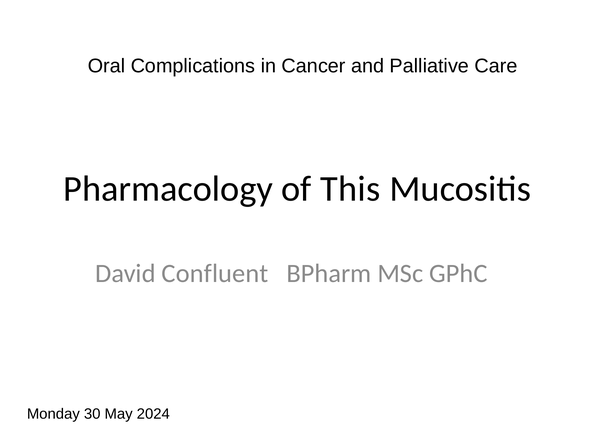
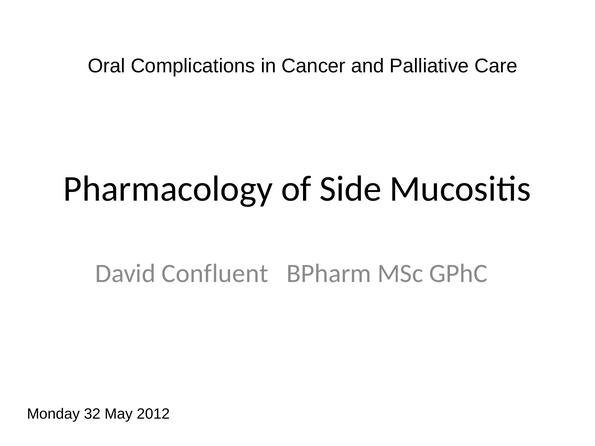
This: This -> Side (351, 189)
30: 30 -> 32 (92, 414)
2024: 2024 -> 2012 (153, 414)
